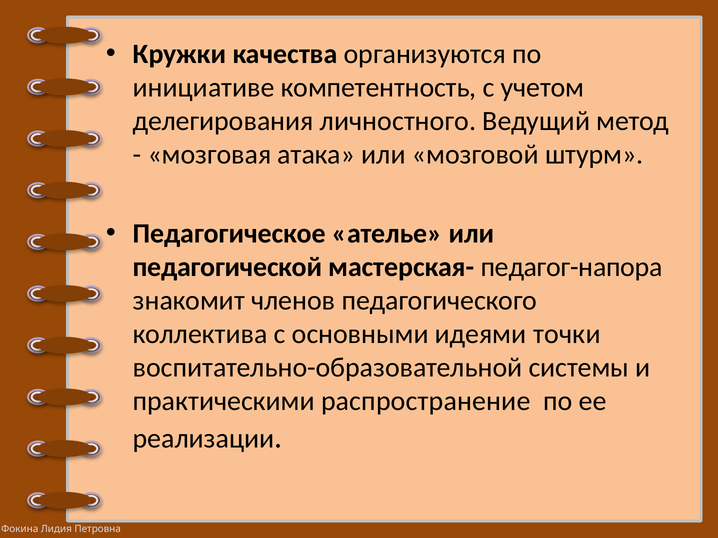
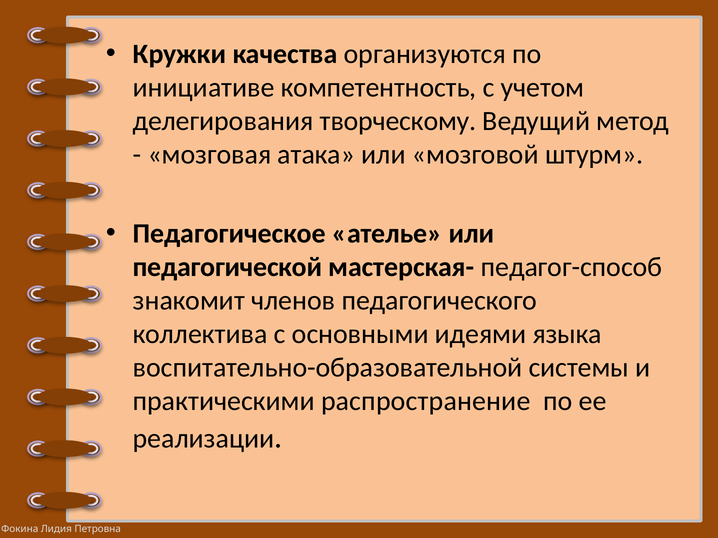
личностного: личностного -> творческому (398, 121)
педагог-напора: педагог-напора -> педагог-способ (572, 267)
точки: точки -> языка (567, 334)
